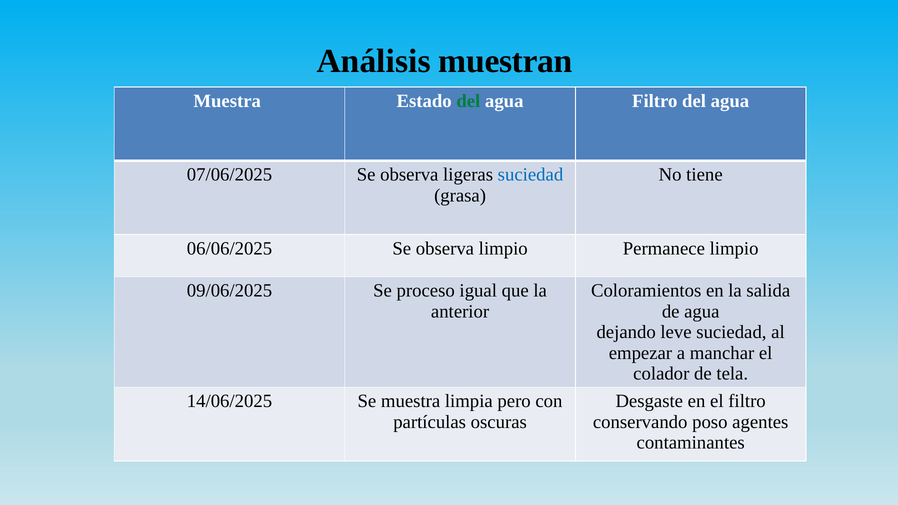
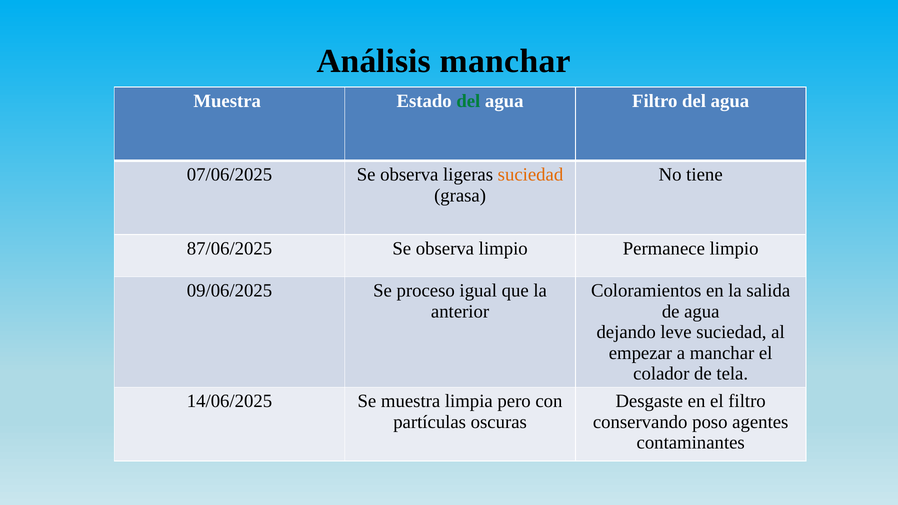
Análisis muestran: muestran -> manchar (505, 61)
suciedad colour: blue -> orange (530, 175)
06/06/2025: 06/06/2025 -> 87/06/2025 (230, 249)
